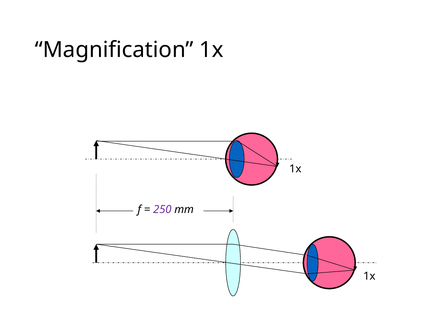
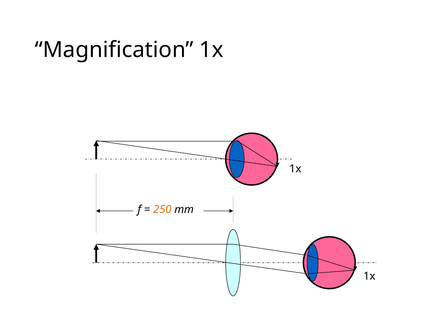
250 colour: purple -> orange (162, 209)
